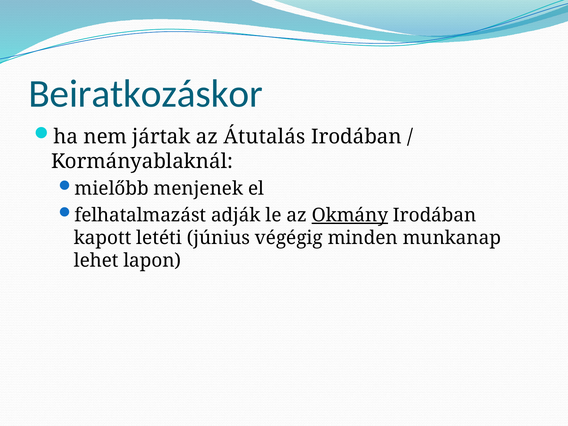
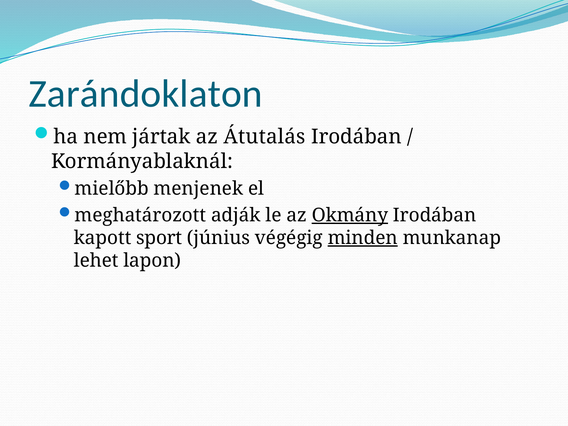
Beiratkozáskor: Beiratkozáskor -> Zarándoklaton (146, 94)
felhatalmazást: felhatalmazást -> meghatározott (140, 215)
letéti: letéti -> sport (159, 238)
minden underline: none -> present (363, 238)
